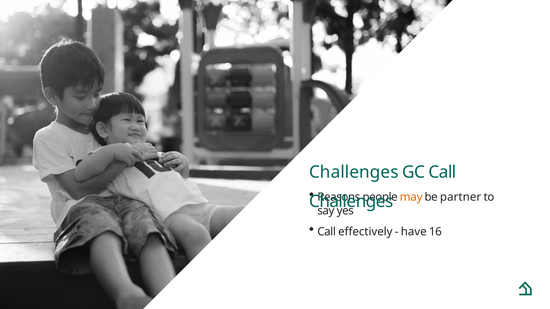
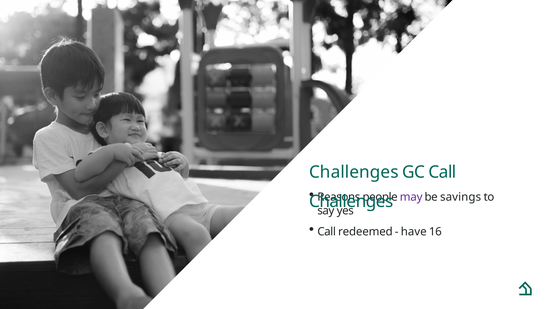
may colour: orange -> purple (411, 197)
partner: partner -> savings (461, 197)
effectively: effectively -> redeemed (365, 232)
